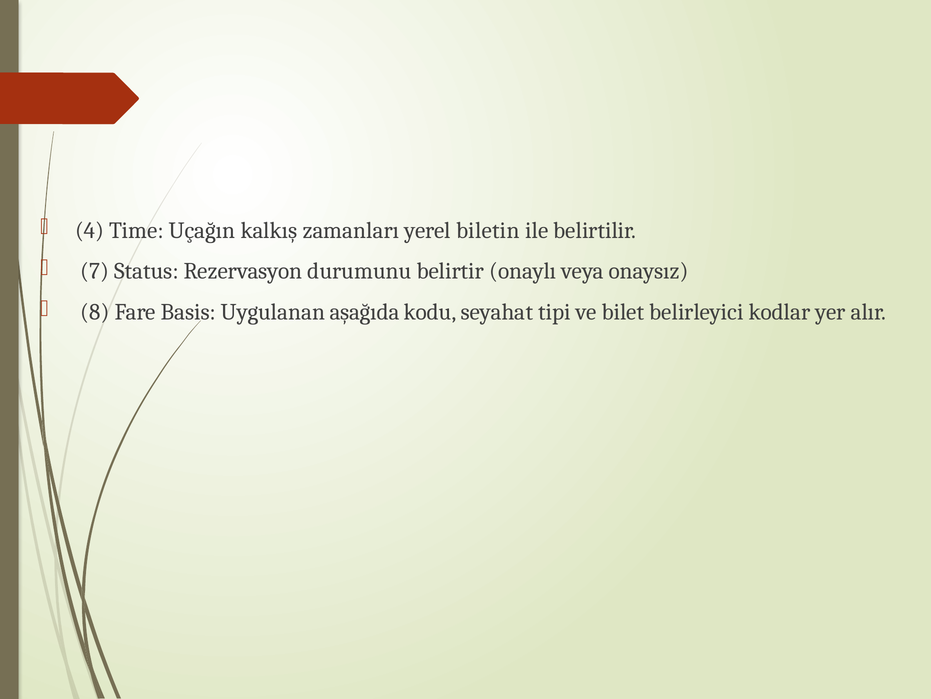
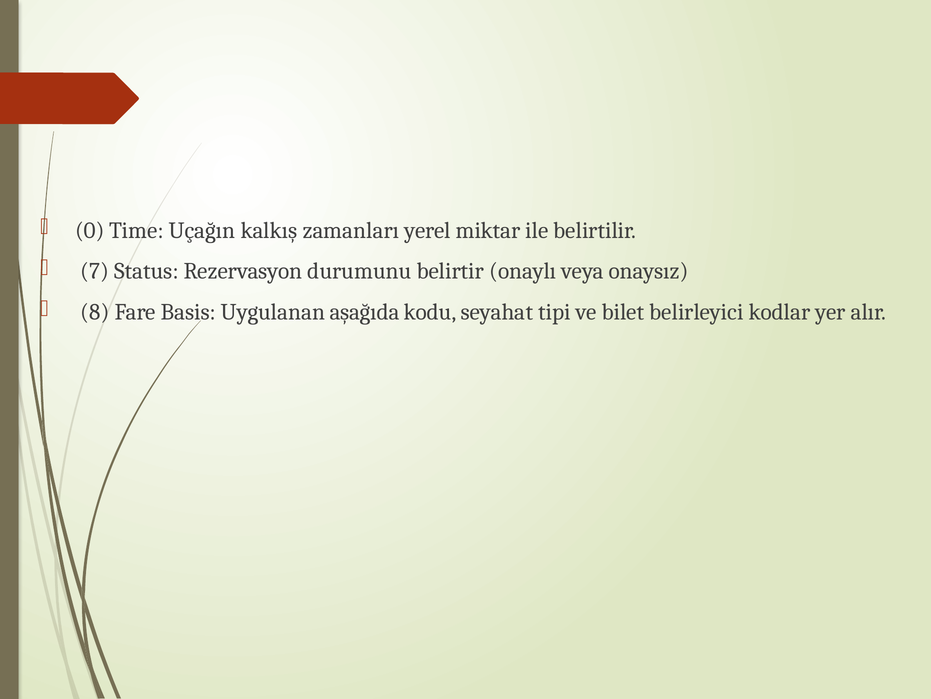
4: 4 -> 0 (90, 230)
biletin: biletin -> miktar (488, 230)
